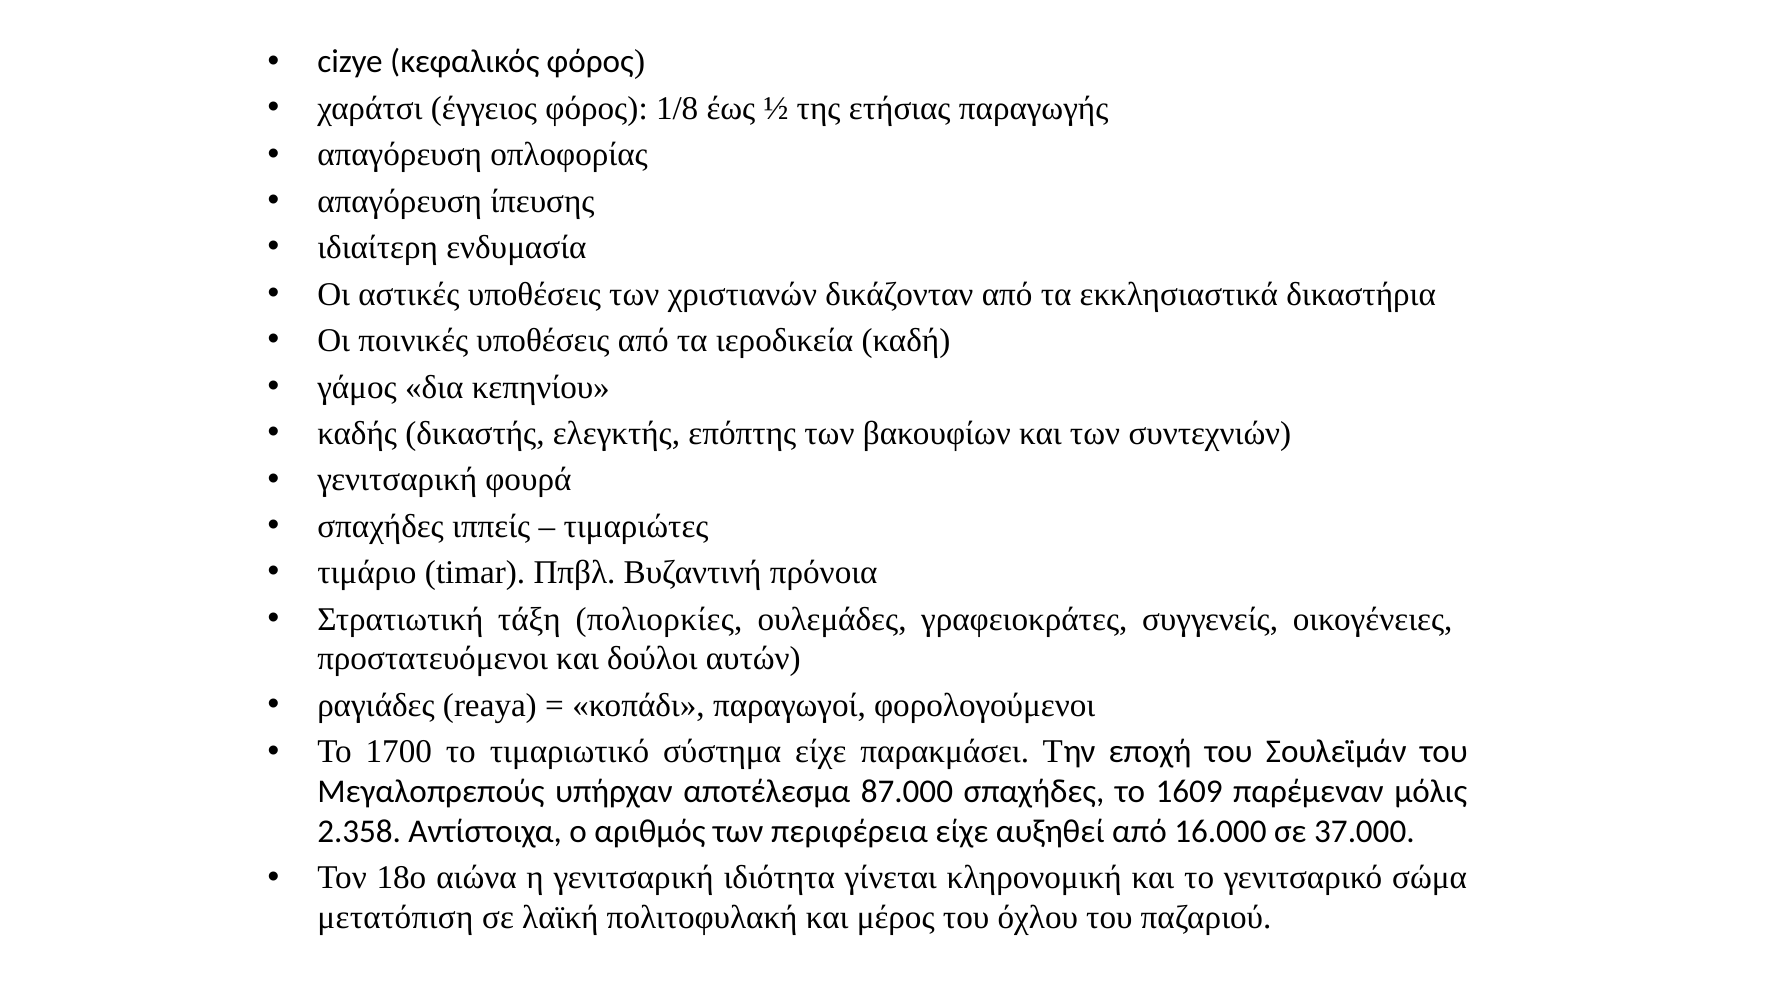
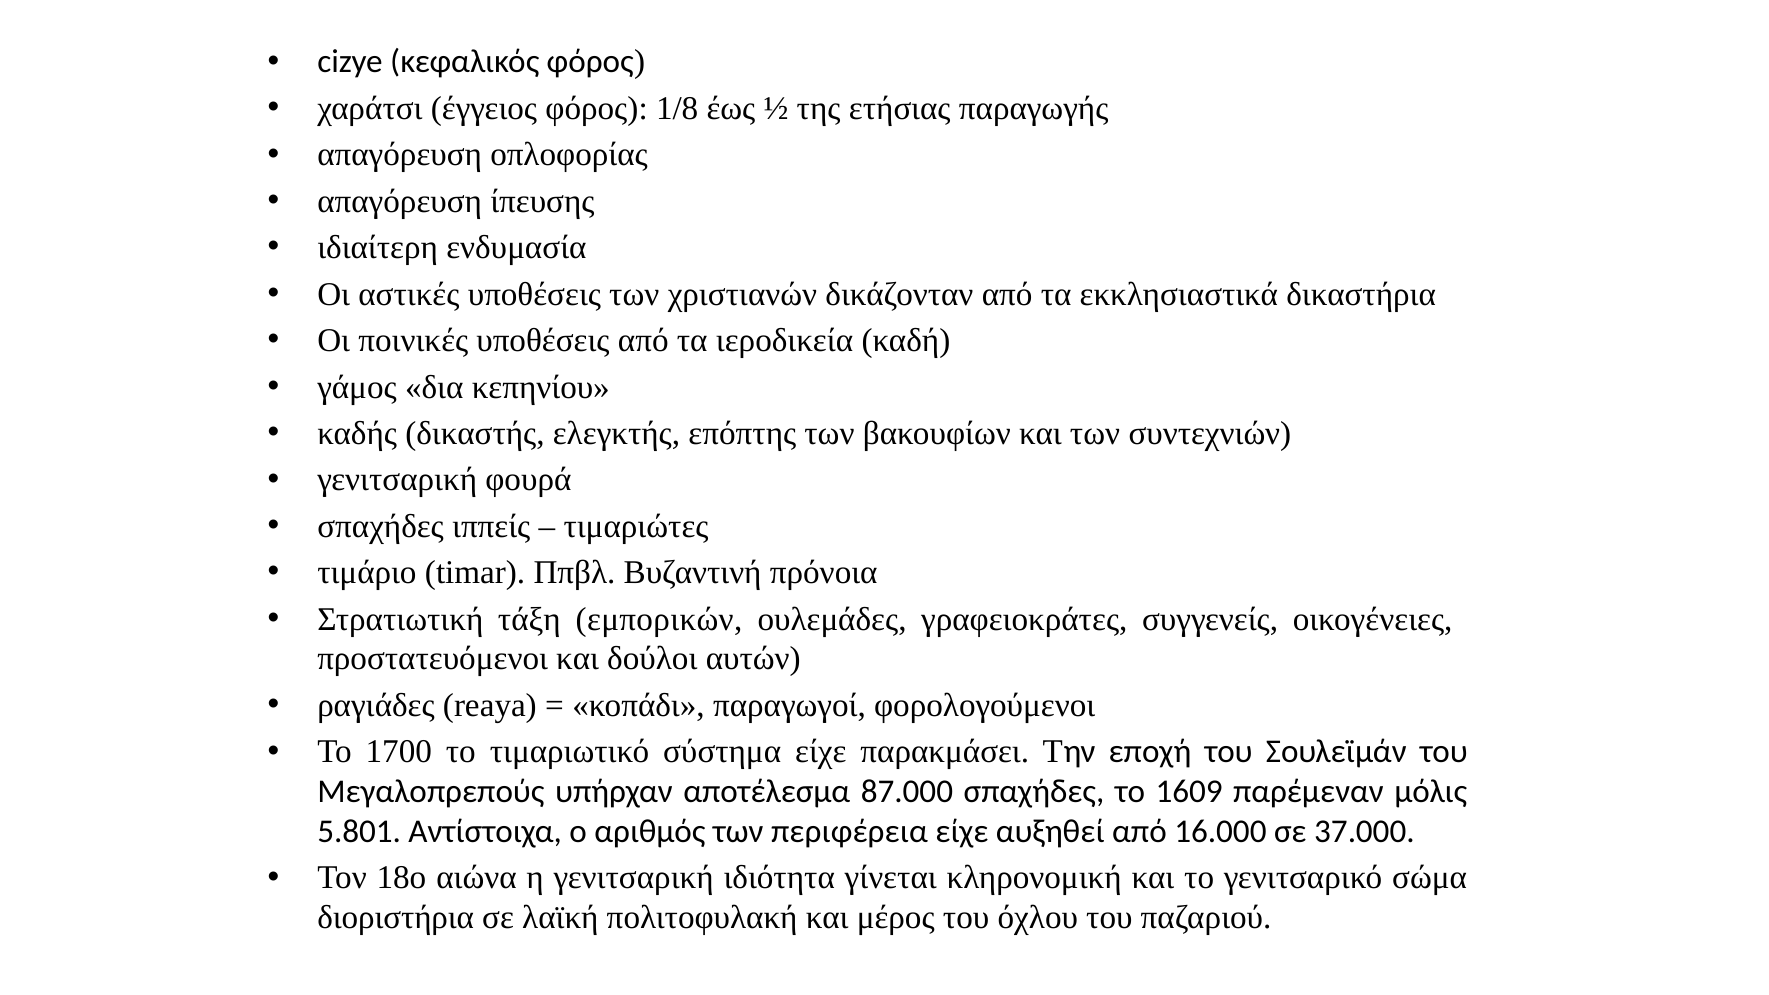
πολιορκίες: πολιορκίες -> εμπορικών (659, 619)
2.358: 2.358 -> 5.801 (359, 832)
μετατόπιση: μετατόπιση -> διοριστήρια (396, 918)
